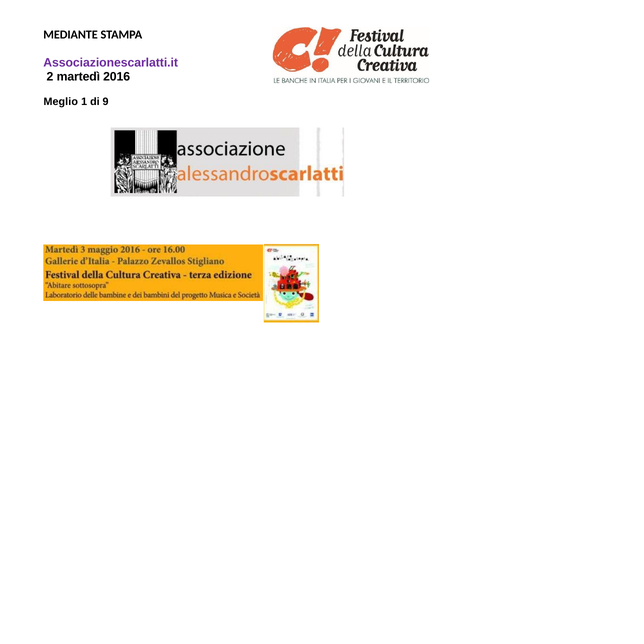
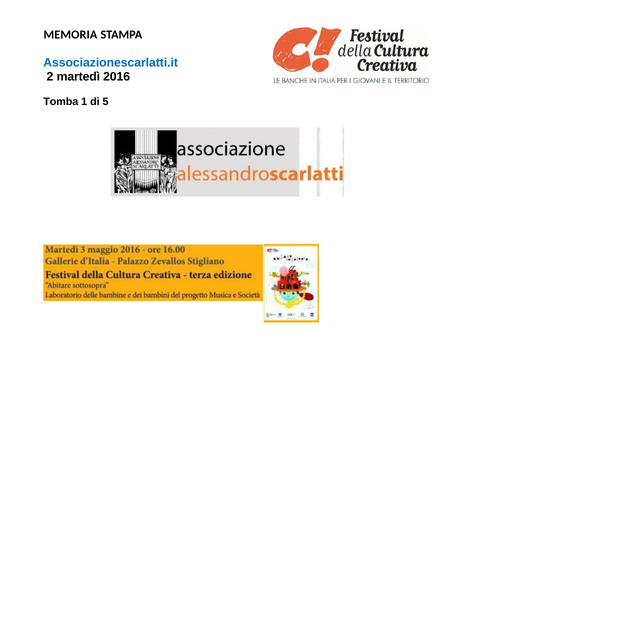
MEDIANTE: MEDIANTE -> MEMORIA (70, 35)
Associazionescarlatti.it colour: purple -> blue (111, 63)
Meglio: Meglio -> Tomba (61, 102)
9: 9 -> 5 (106, 102)
